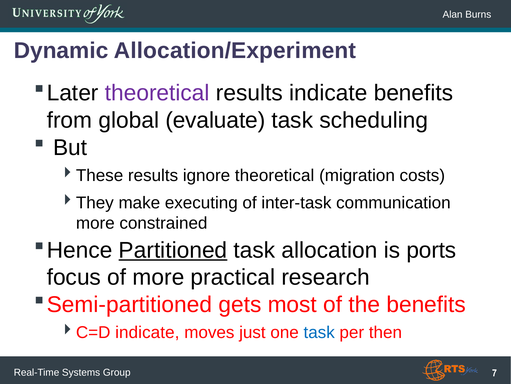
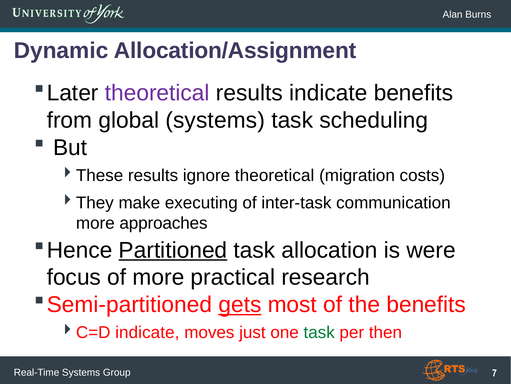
Allocation/Experiment: Allocation/Experiment -> Allocation/Assignment (235, 50)
global evaluate: evaluate -> systems (215, 120)
constrained: constrained -> approaches (163, 223)
ports: ports -> were (431, 250)
gets underline: none -> present (240, 304)
task colour: blue -> green (319, 332)
